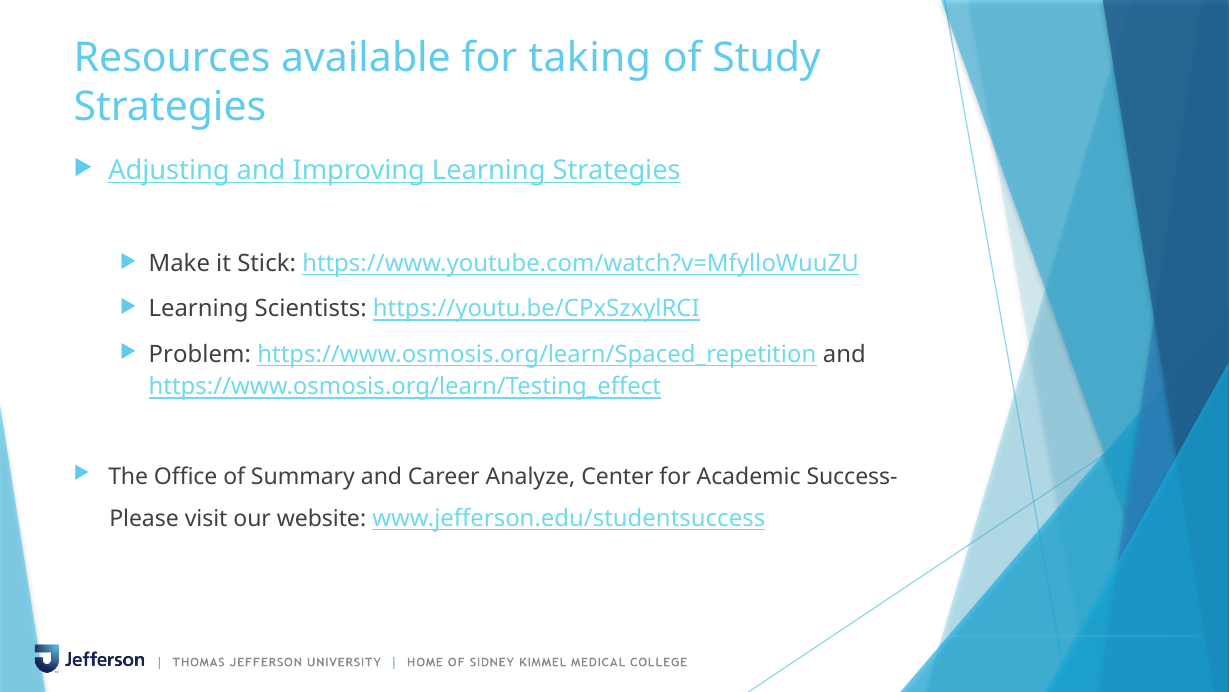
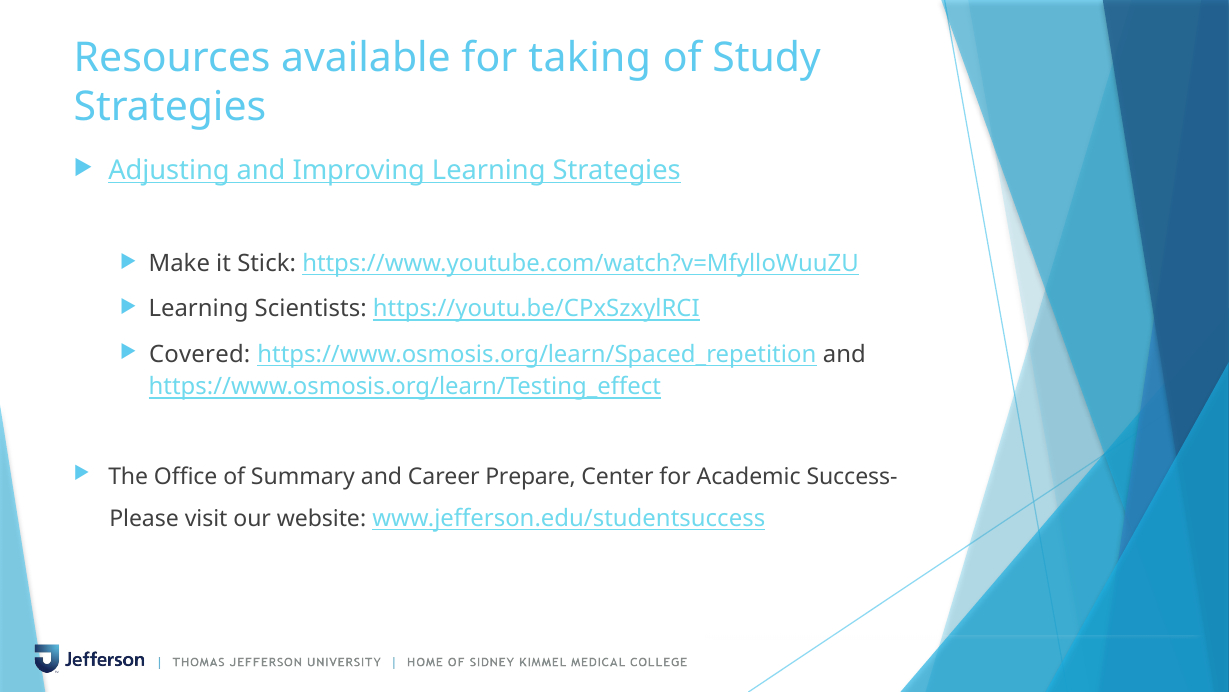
Problem: Problem -> Covered (200, 354)
Analyze: Analyze -> Prepare (531, 477)
